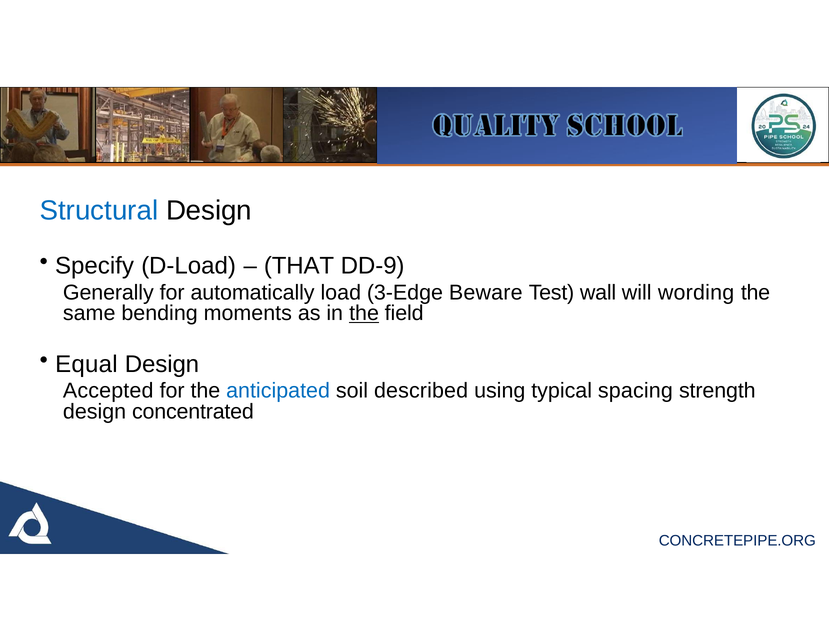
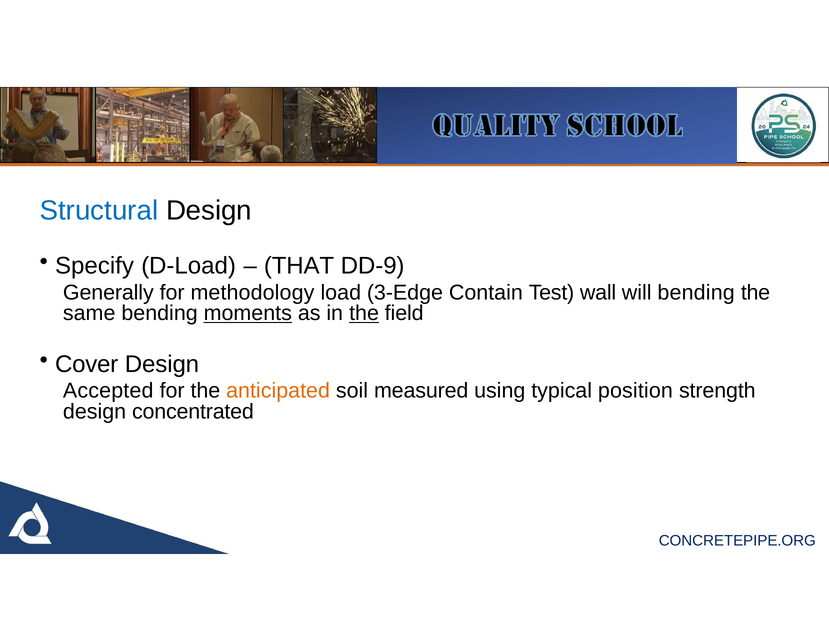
automatically: automatically -> methodology (252, 292)
Beware: Beware -> Contain (486, 292)
will wording: wording -> bending (696, 292)
moments underline: none -> present (248, 313)
Equal: Equal -> Cover (87, 364)
anticipated colour: blue -> orange (278, 391)
described: described -> measured (421, 391)
spacing: spacing -> position (635, 391)
